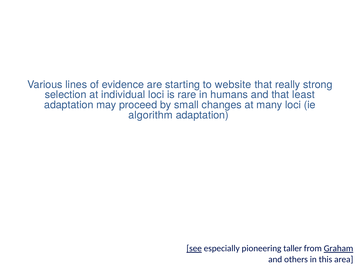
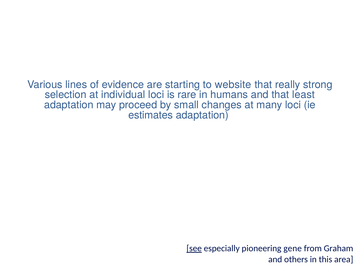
algorithm: algorithm -> estimates (151, 115)
taller: taller -> gene (293, 249)
Graham underline: present -> none (339, 249)
